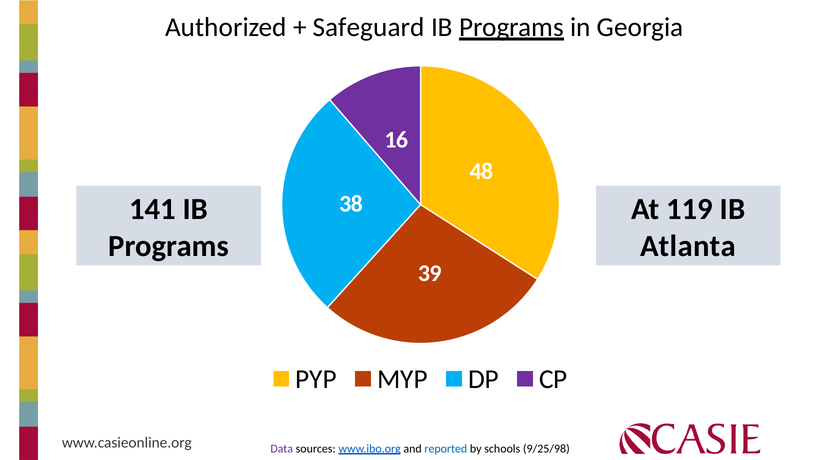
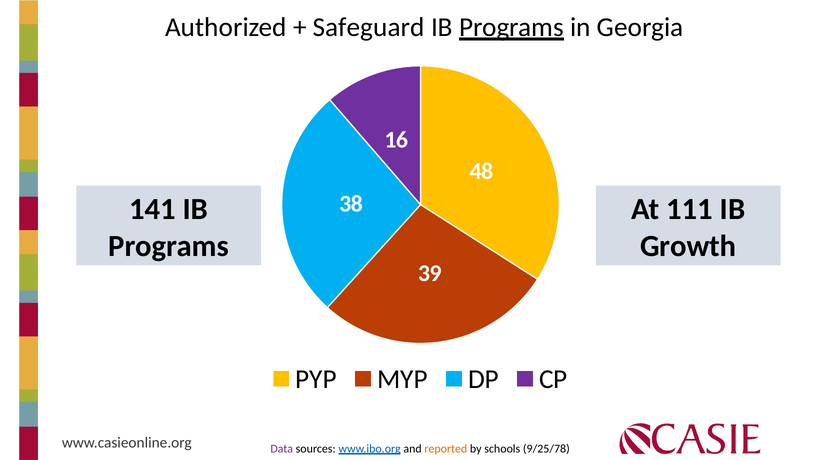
119: 119 -> 111 (690, 209)
Atlanta: Atlanta -> Growth (688, 246)
reported colour: blue -> orange (446, 449)
9/25/98: 9/25/98 -> 9/25/78 (546, 449)
